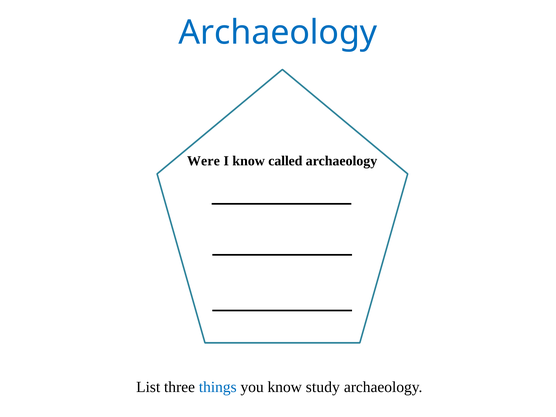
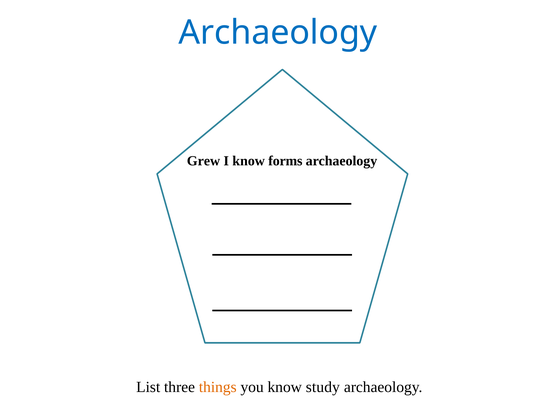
Were: Were -> Grew (203, 161)
called: called -> forms (285, 161)
things colour: blue -> orange (218, 387)
